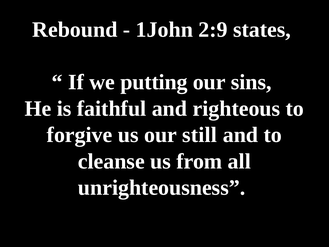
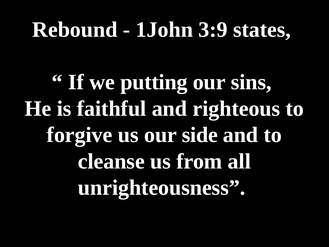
2:9: 2:9 -> 3:9 (213, 30)
still: still -> side (200, 135)
